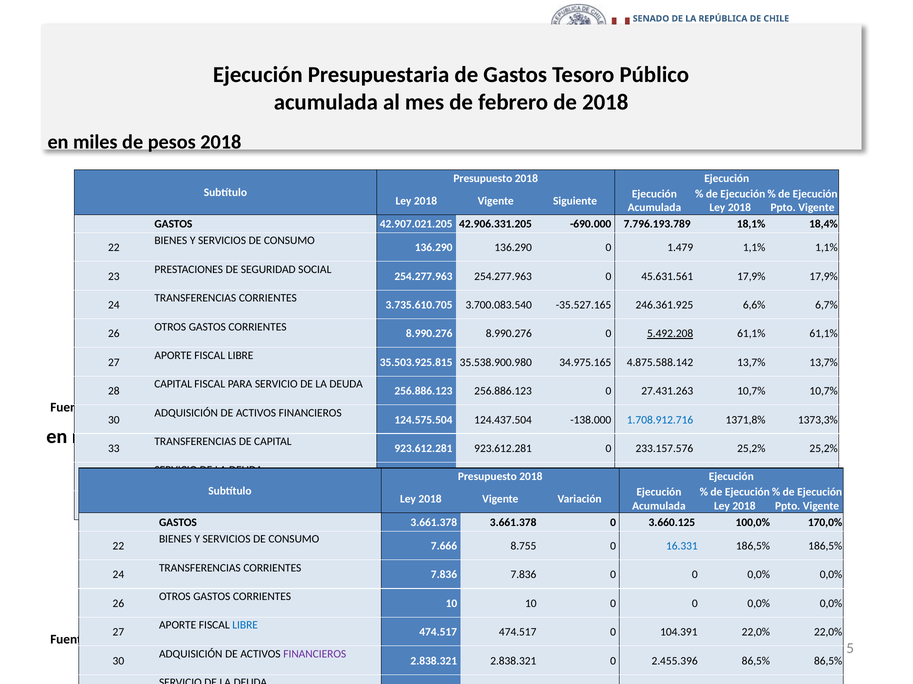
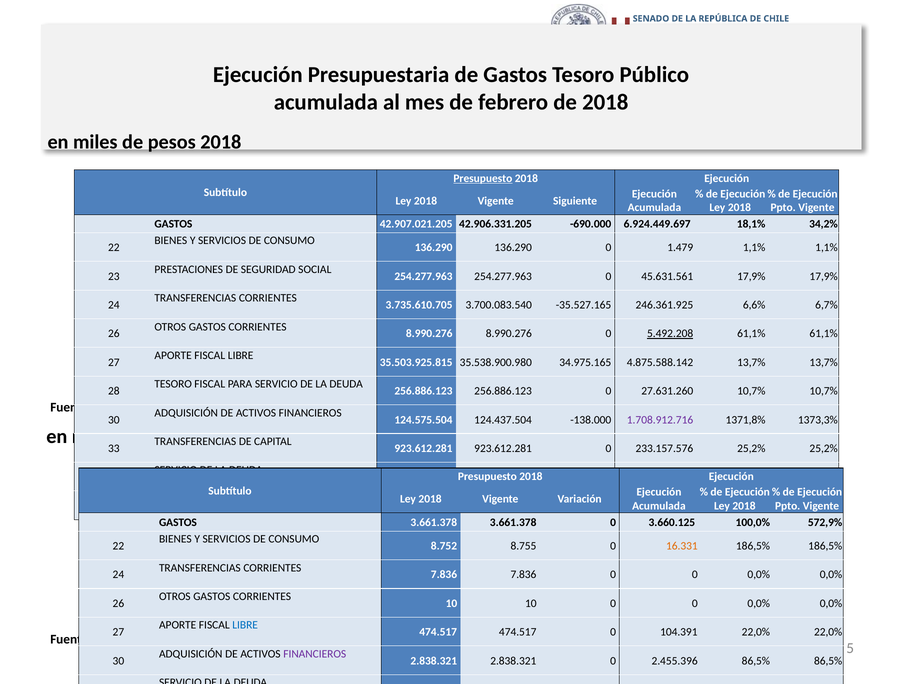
Presupuesto underline: none -> present (483, 179)
7.796.193.789: 7.796.193.789 -> 6.924.449.697 (657, 224)
18,4%: 18,4% -> 34,2% (823, 224)
CAPITAL: CAPITAL -> TESORO (173, 385)
27.431.263: 27.431.263 -> 27.631.260 (667, 391)
1.708.912.716 colour: blue -> purple (660, 420)
170,0%: 170,0% -> 572,9% (825, 523)
7.666: 7.666 -> 8.752 (444, 547)
16.331 colour: blue -> orange (682, 547)
